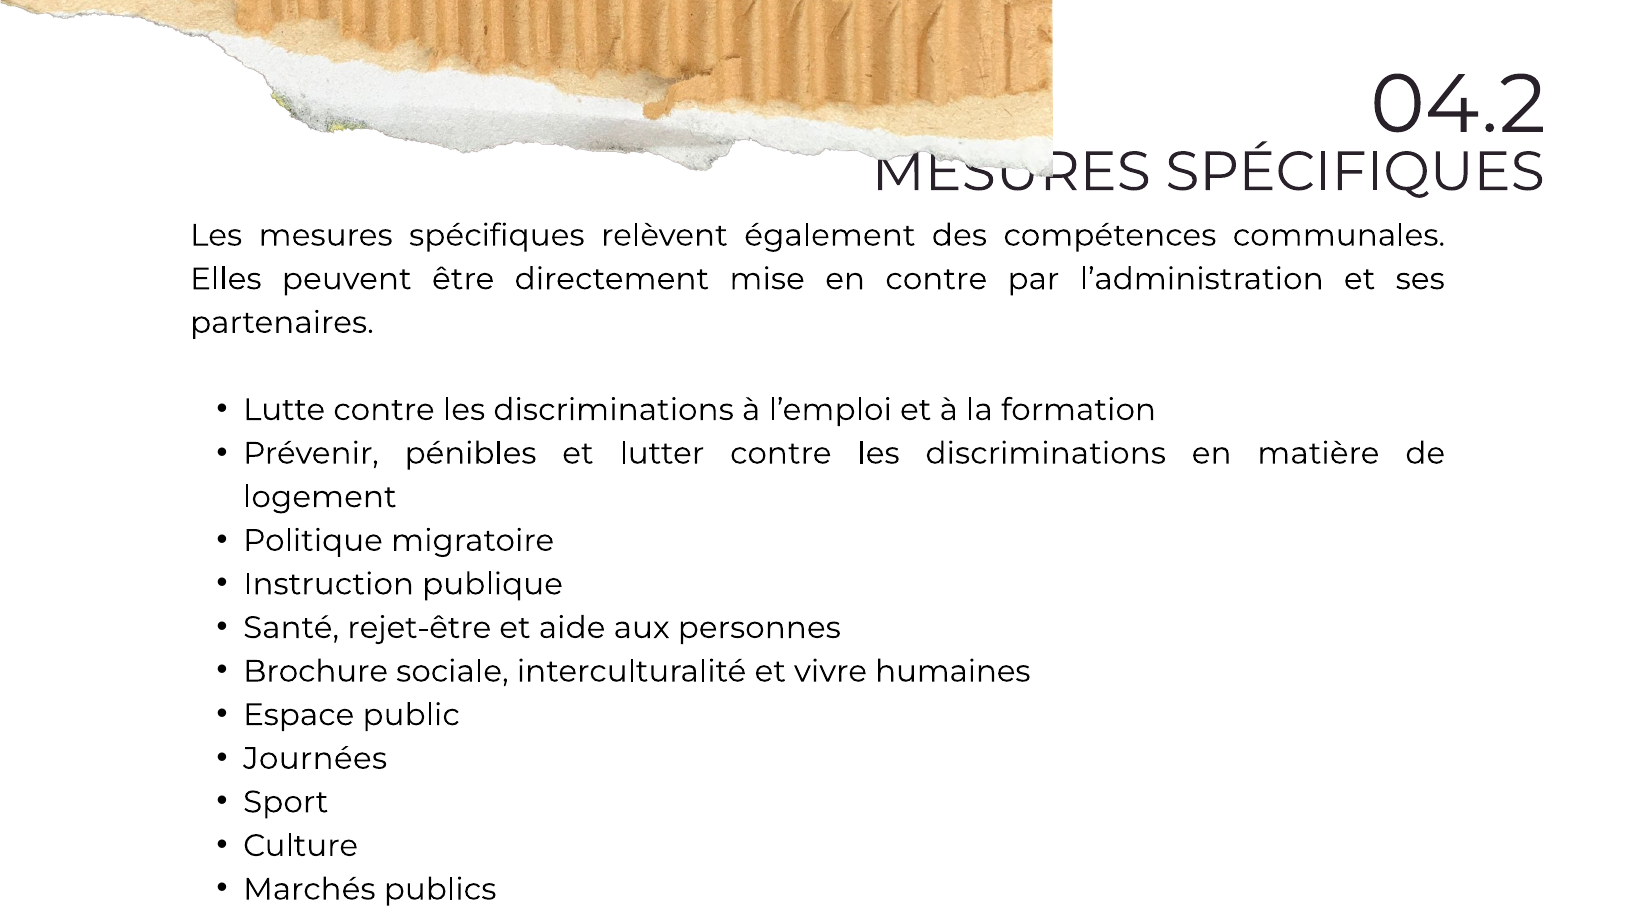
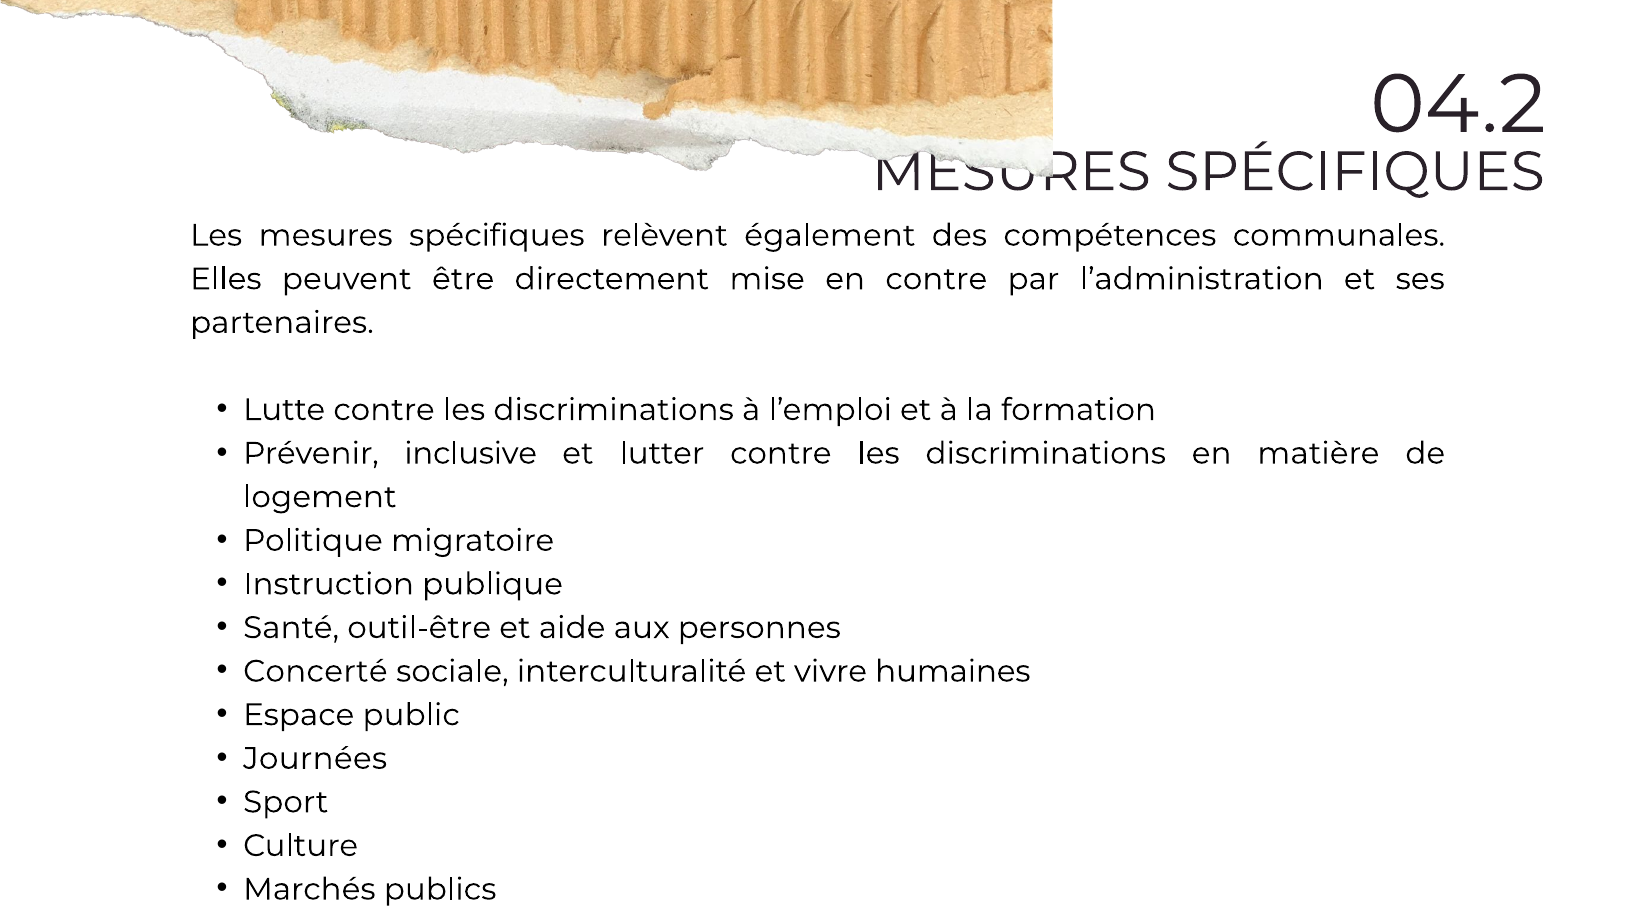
pénibles: pénibles -> inclusive (471, 454)
rejet-être: rejet-être -> outil-être (419, 628)
Brochure: Brochure -> Concerté (315, 672)
